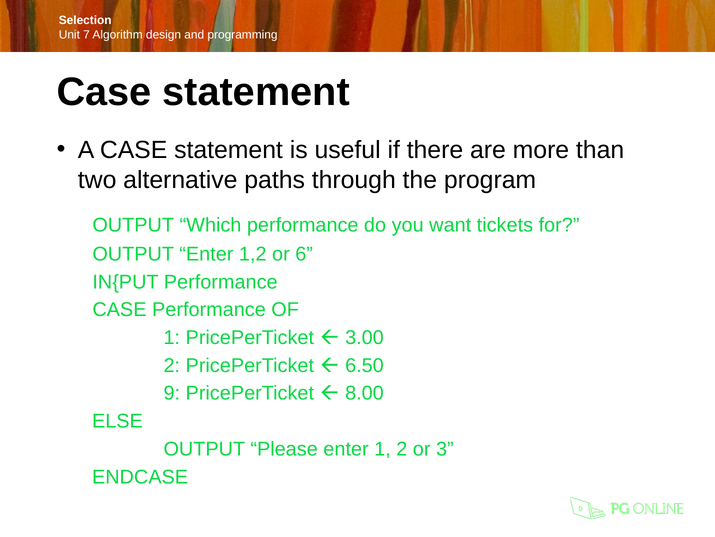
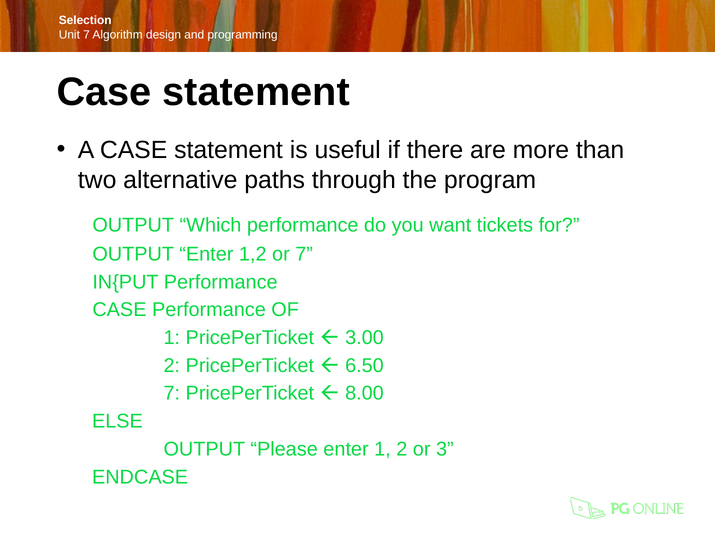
or 6: 6 -> 7 (304, 254)
9: 9 -> 7 (172, 393)
